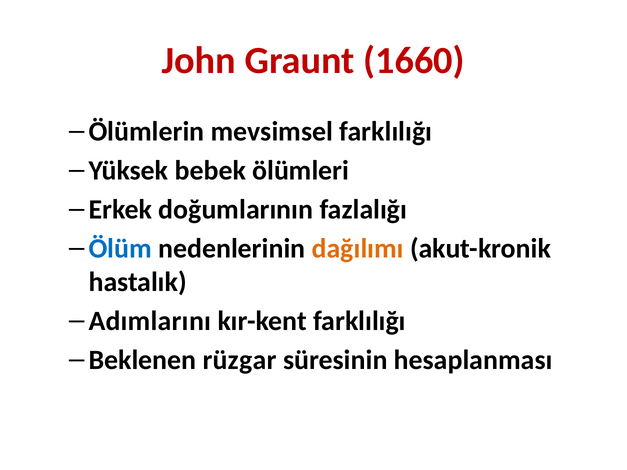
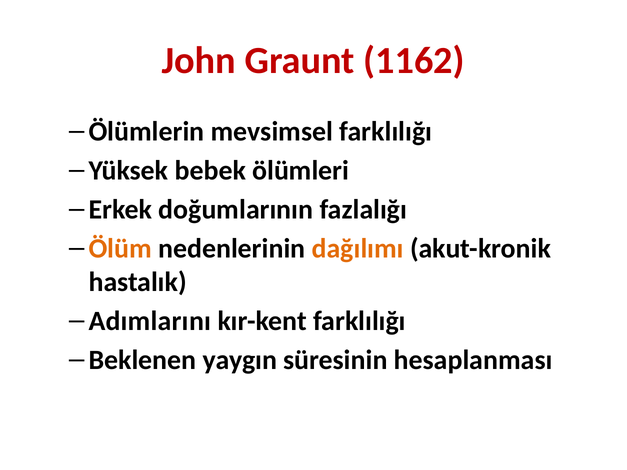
1660: 1660 -> 1162 (414, 61)
Ölüm colour: blue -> orange (120, 249)
rüzgar: rüzgar -> yaygın (240, 360)
